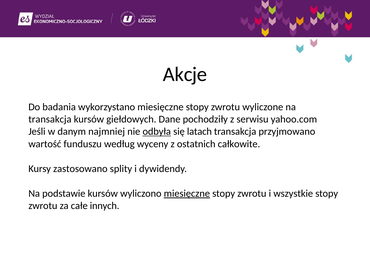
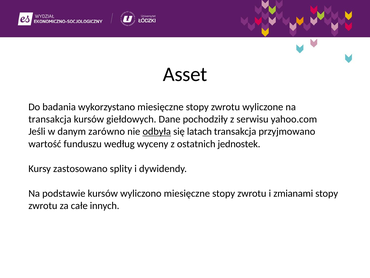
Akcje: Akcje -> Asset (185, 74)
najmniej: najmniej -> zarówno (107, 131)
całkowite: całkowite -> jednostek (239, 144)
miesięczne underline: present -> none (187, 193)
wszystkie: wszystkie -> zmianami (293, 193)
